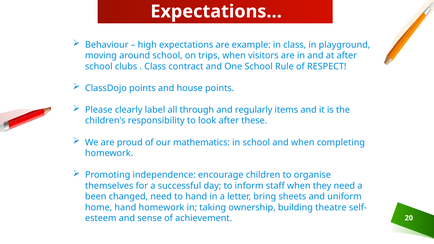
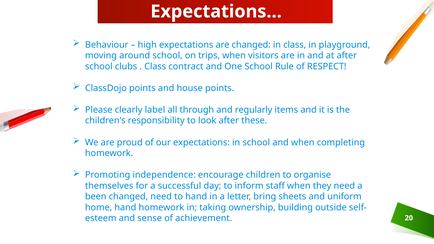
are example: example -> changed (251, 45)
our mathematics: mathematics -> expectations (201, 142)
theatre: theatre -> outside (331, 208)
